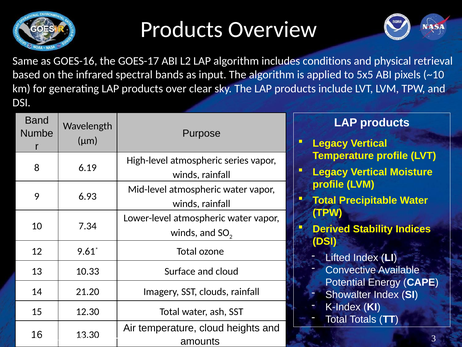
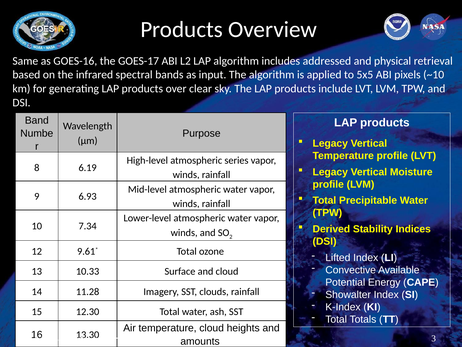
conditions: conditions -> addressed (327, 61)
21.20: 21.20 -> 11.28 (88, 291)
